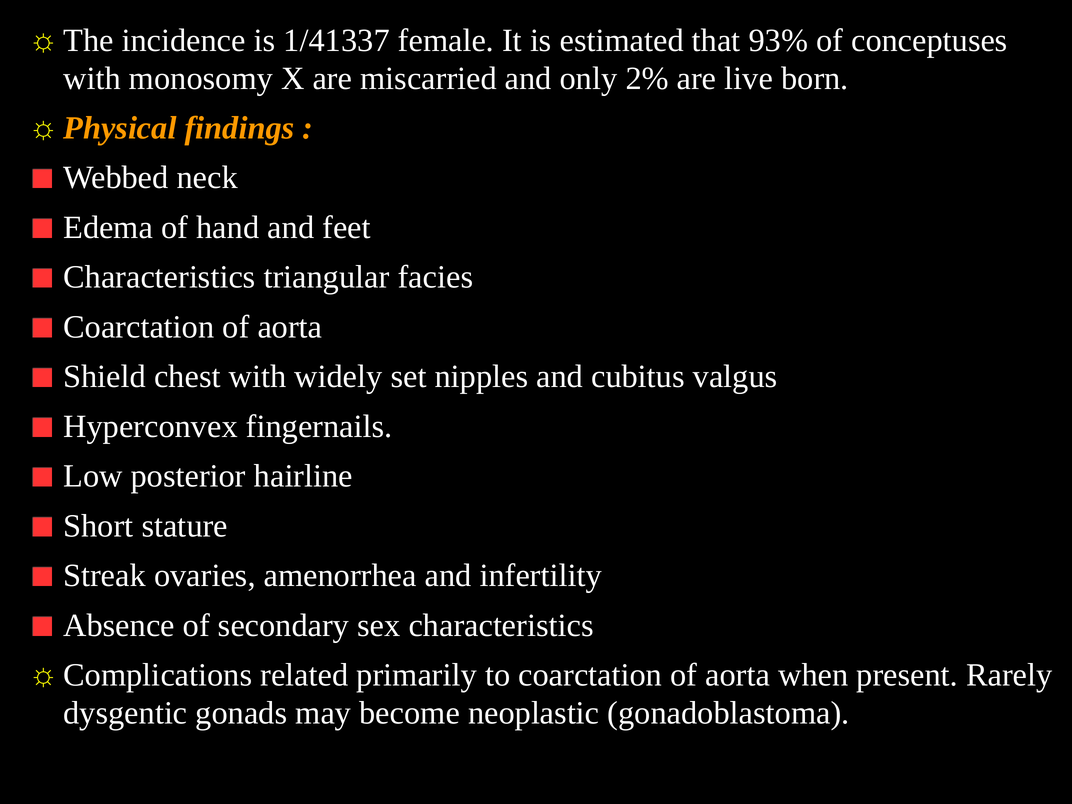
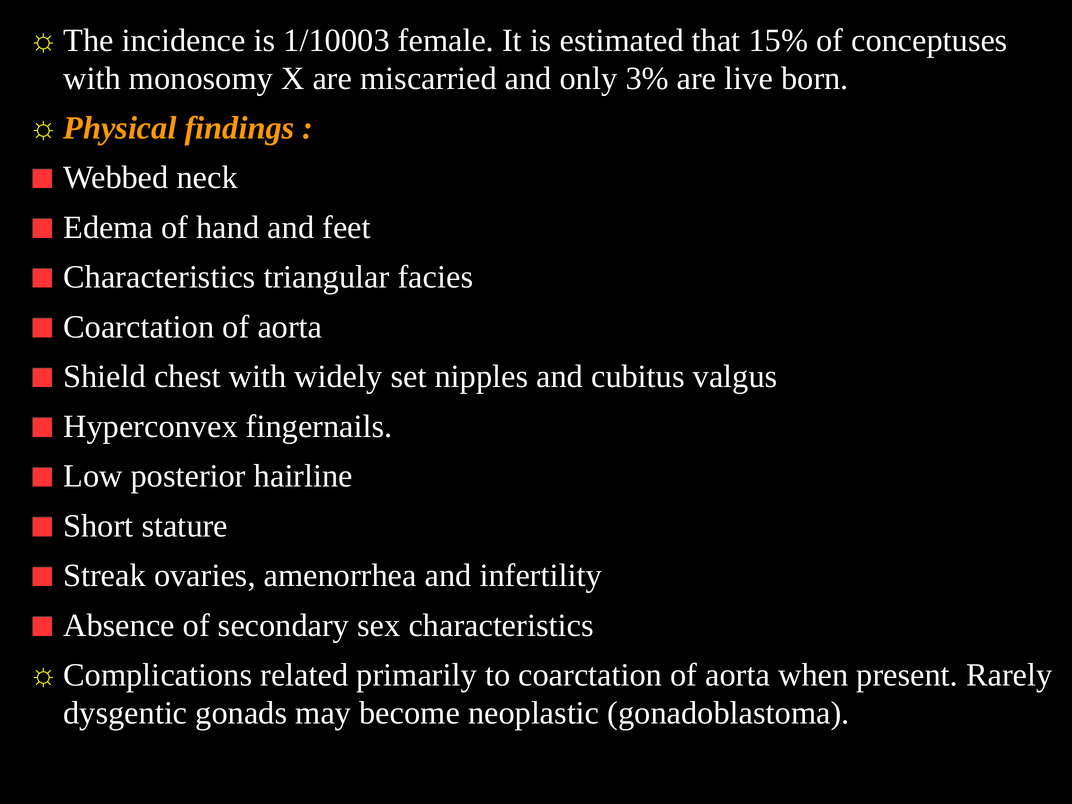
1/41337: 1/41337 -> 1/10003 (337, 41)
93%: 93% -> 15% (778, 41)
2%: 2% -> 3% (647, 78)
